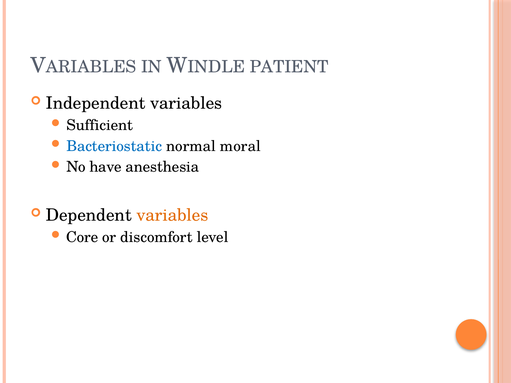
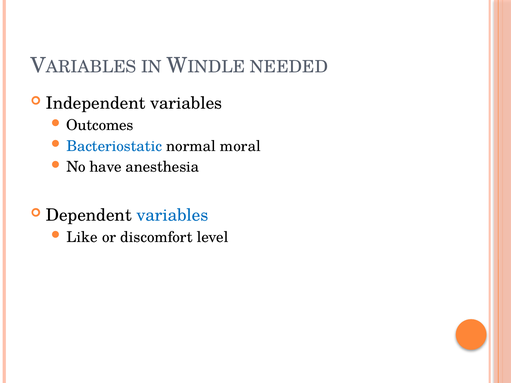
PATIENT: PATIENT -> NEEDED (289, 67)
Sufficient: Sufficient -> Outcomes (100, 125)
variables colour: orange -> blue (172, 215)
Core: Core -> Like (82, 237)
